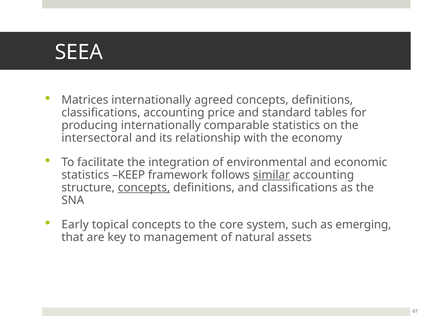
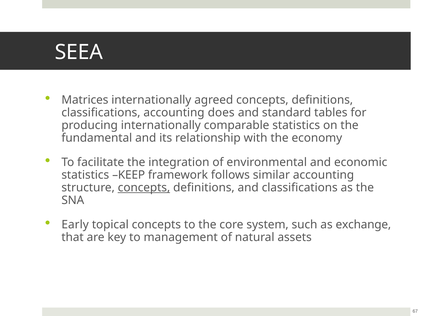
price: price -> does (221, 113)
intersectoral: intersectoral -> fundamental (97, 138)
similar underline: present -> none (271, 175)
emerging: emerging -> exchange (363, 224)
